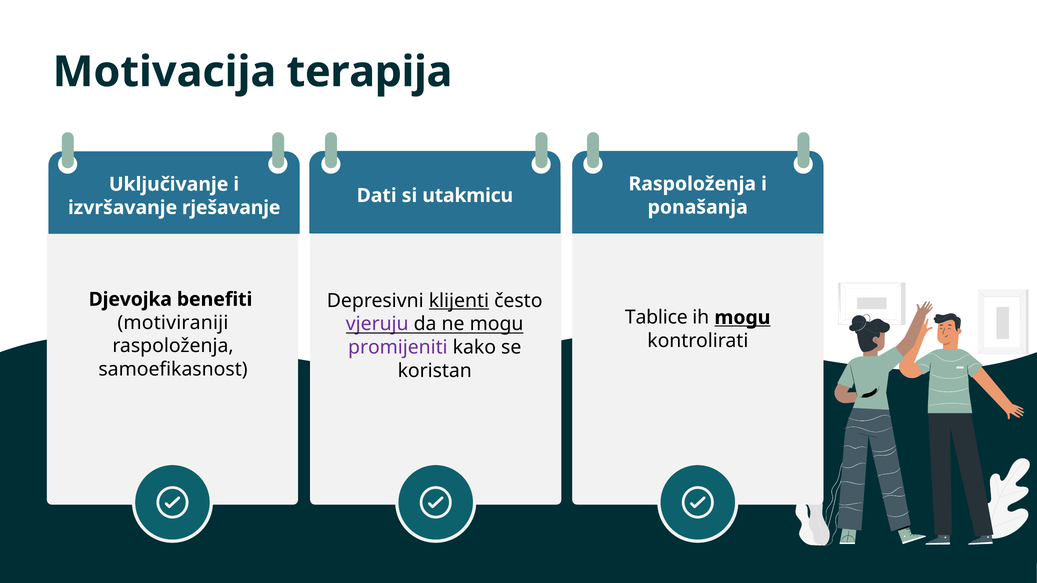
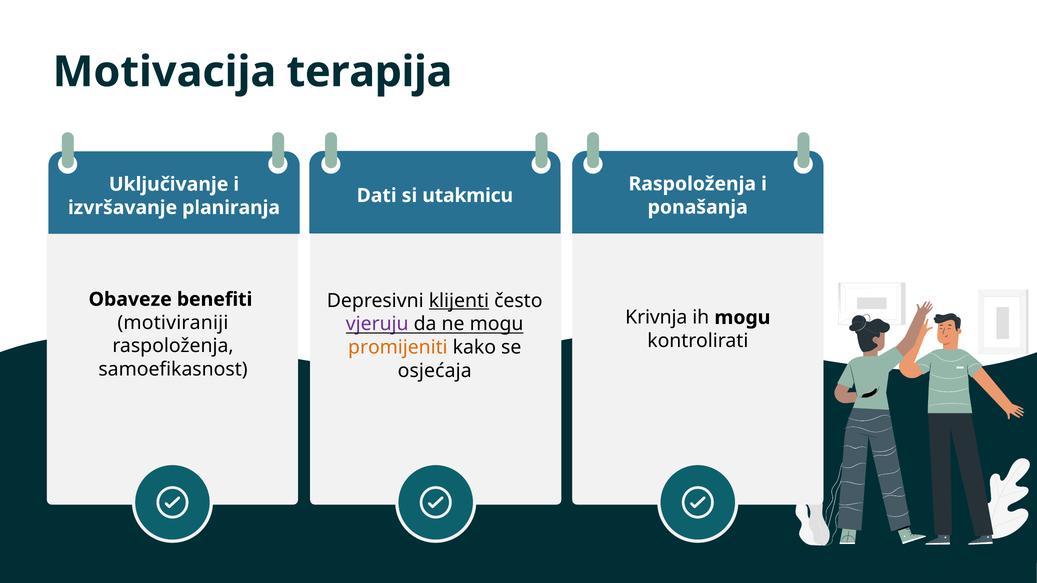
rješavanje: rješavanje -> planiranja (231, 208)
Djevojka: Djevojka -> Obaveze (130, 300)
Tablice: Tablice -> Krivnja (656, 318)
mogu underline: present -> none (742, 318)
promijeniti colour: purple -> orange (398, 347)
koristan: koristan -> osjećaja (435, 371)
